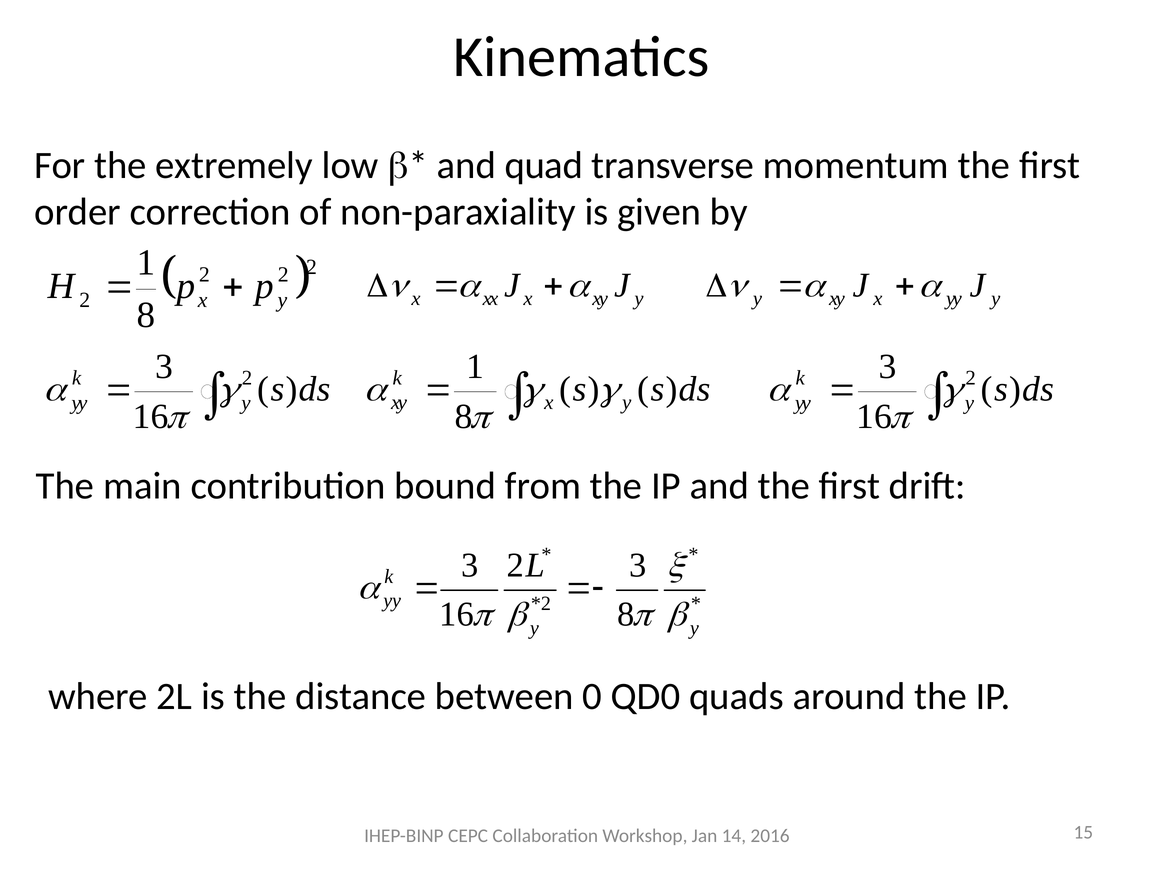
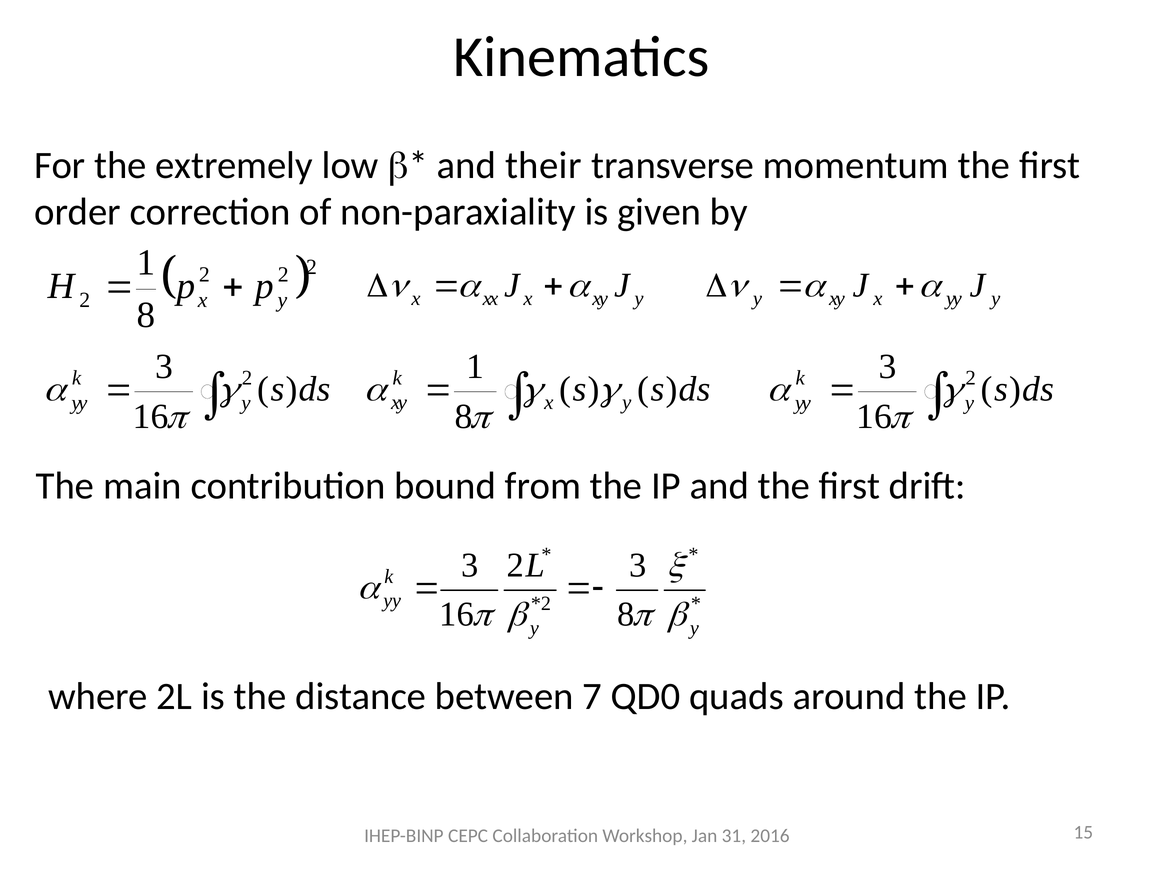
quad: quad -> their (543, 166)
0: 0 -> 7 (592, 697)
14: 14 -> 31 (734, 836)
